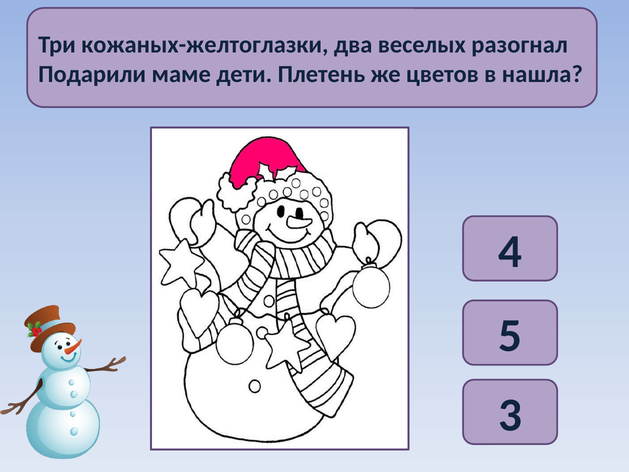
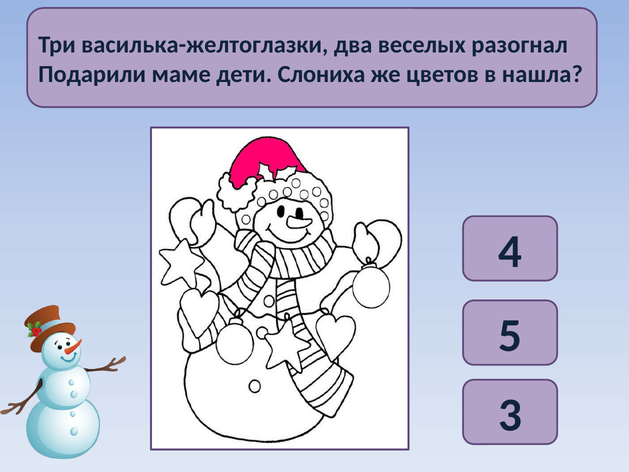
кожаных-желтоглазки: кожаных-желтоглазки -> василька-желтоглазки (205, 45)
Плетень: Плетень -> Слониха (322, 74)
